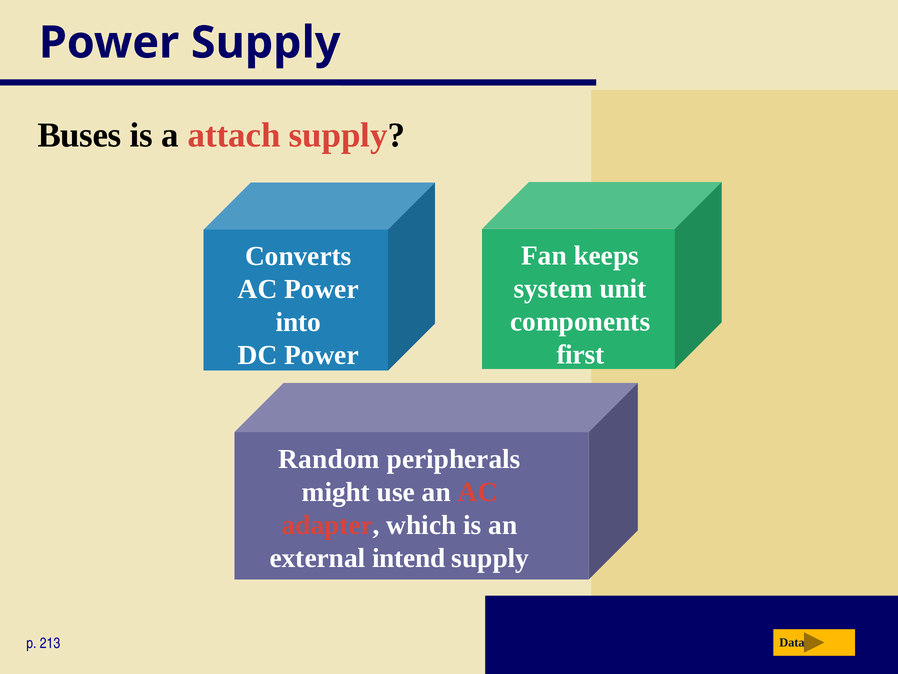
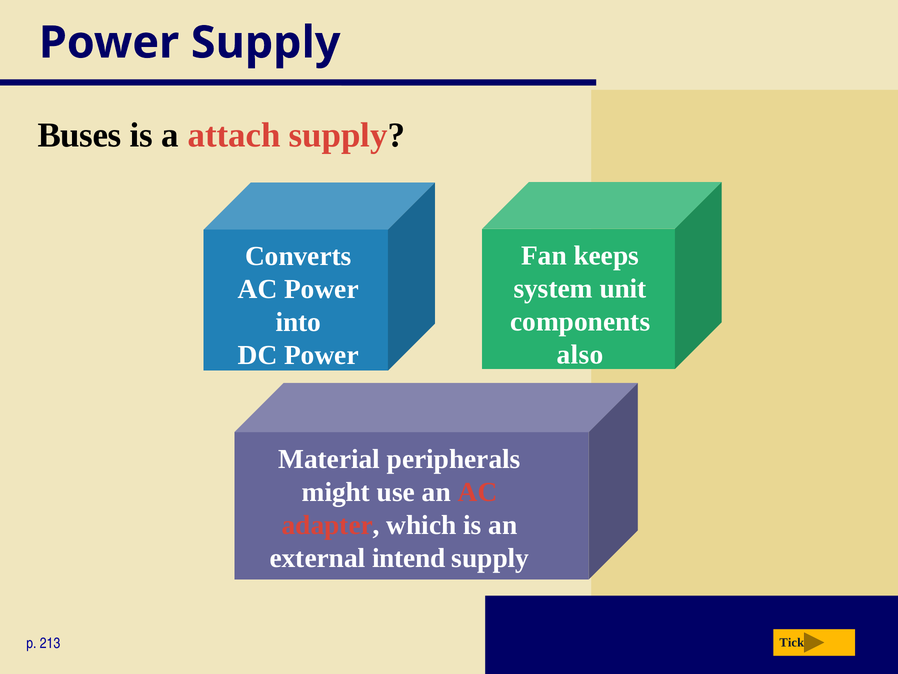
first: first -> also (580, 354)
Random: Random -> Material (329, 459)
Data: Data -> Tick (792, 642)
